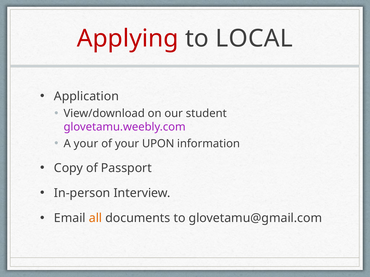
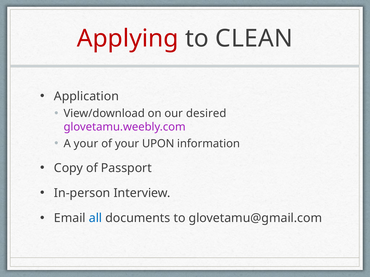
LOCAL: LOCAL -> CLEAN (254, 39)
student: student -> desired (206, 114)
all colour: orange -> blue (95, 219)
